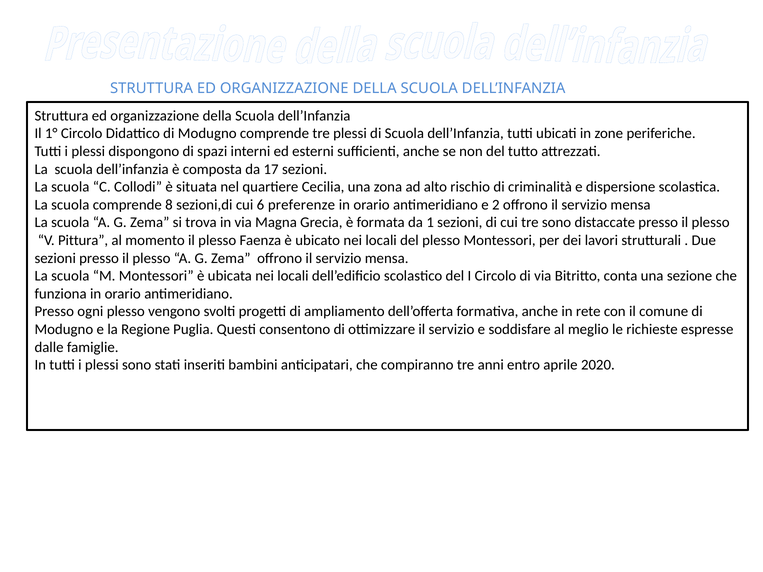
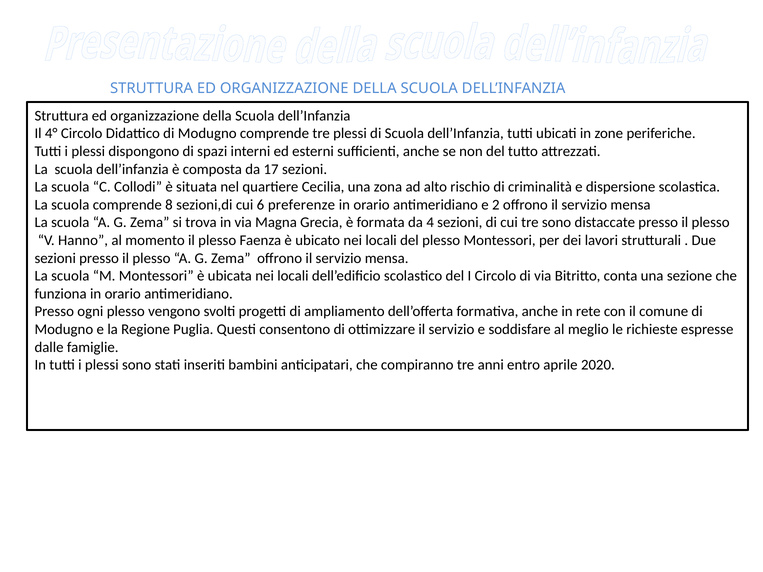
1°: 1° -> 4° (51, 134)
1: 1 -> 4 (430, 223)
Pittura: Pittura -> Hanno (83, 240)
